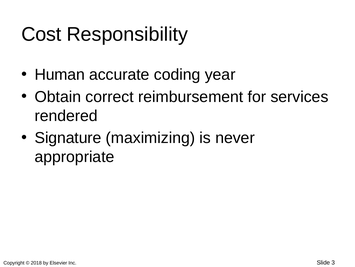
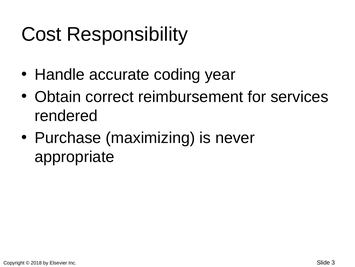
Human: Human -> Handle (60, 74)
Signature: Signature -> Purchase (68, 138)
